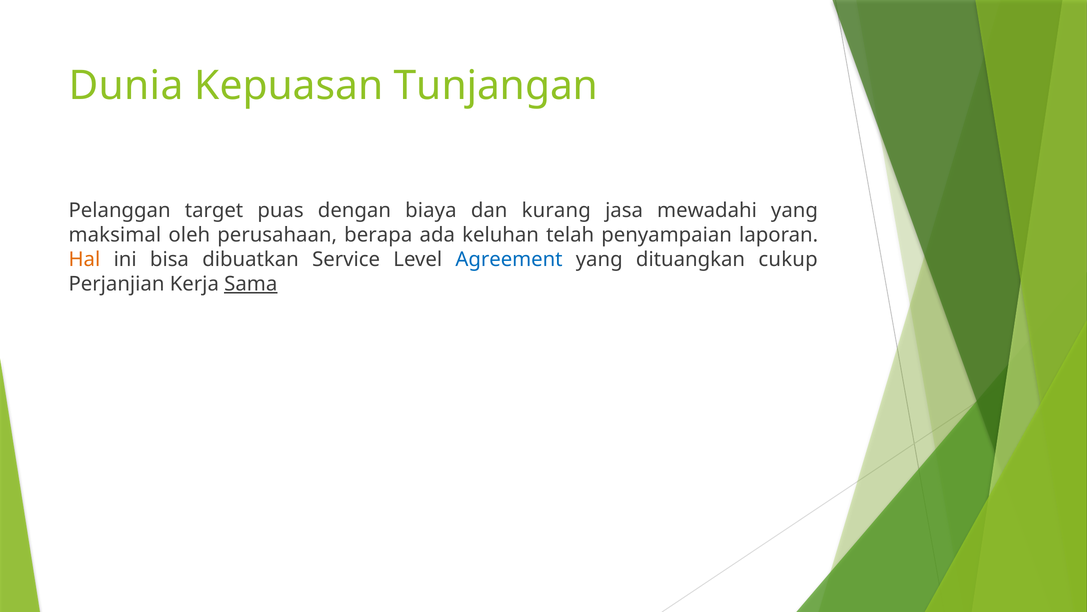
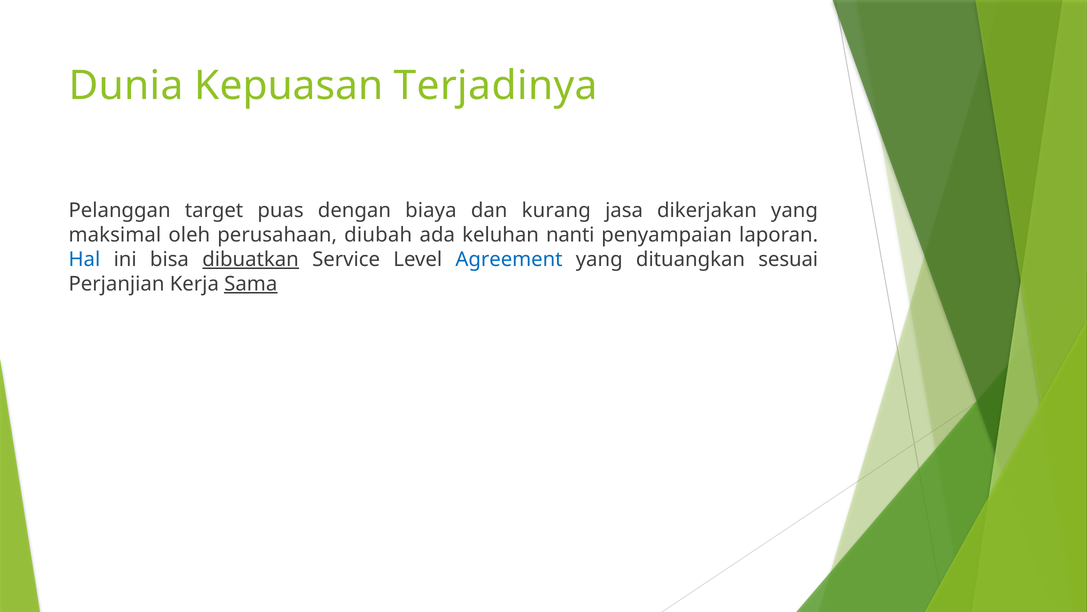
Tunjangan: Tunjangan -> Terjadinya (496, 86)
mewadahi: mewadahi -> dikerjakan (707, 210)
berapa: berapa -> diubah (378, 235)
telah: telah -> nanti (570, 235)
Hal colour: orange -> blue (84, 259)
dibuatkan underline: none -> present (251, 259)
cukup: cukup -> sesuai (788, 259)
